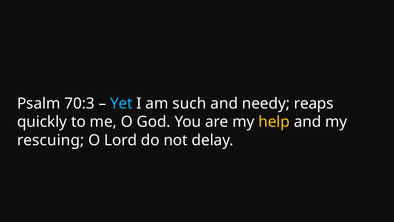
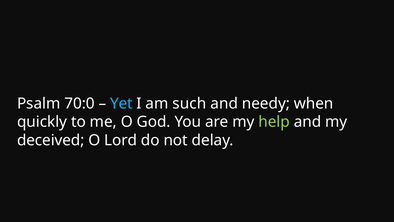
70:3: 70:3 -> 70:0 (80, 103)
reaps: reaps -> when (314, 103)
help colour: yellow -> light green (274, 122)
rescuing: rescuing -> deceived (51, 140)
